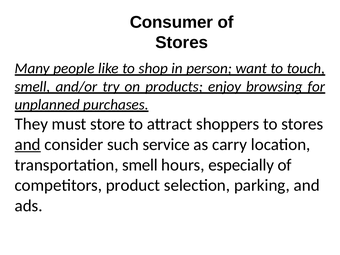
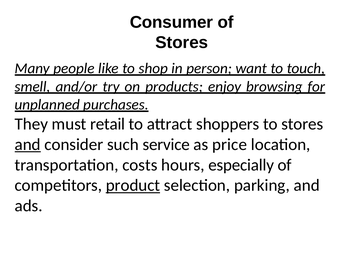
store: store -> retail (108, 124)
carry: carry -> price (230, 145)
transportation smell: smell -> costs (140, 165)
product underline: none -> present (133, 185)
